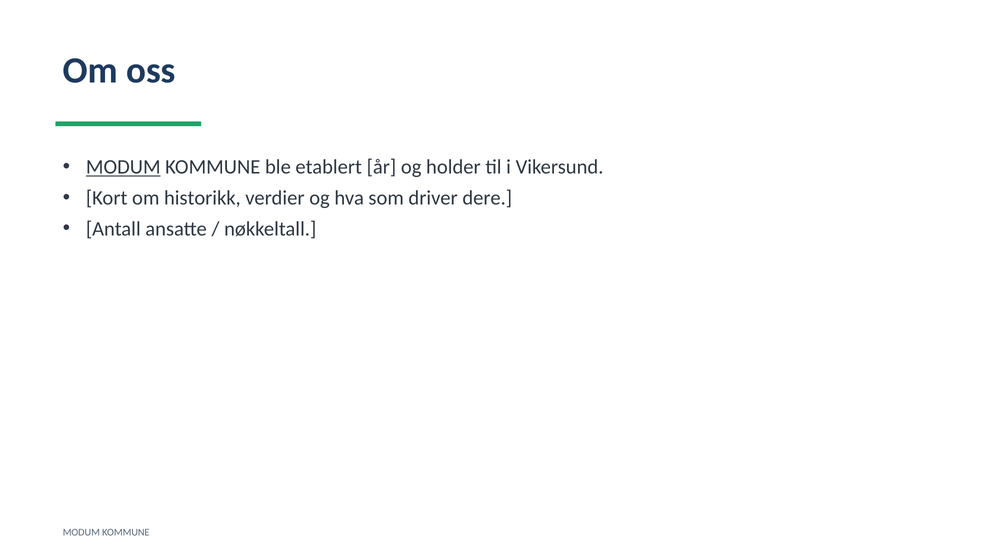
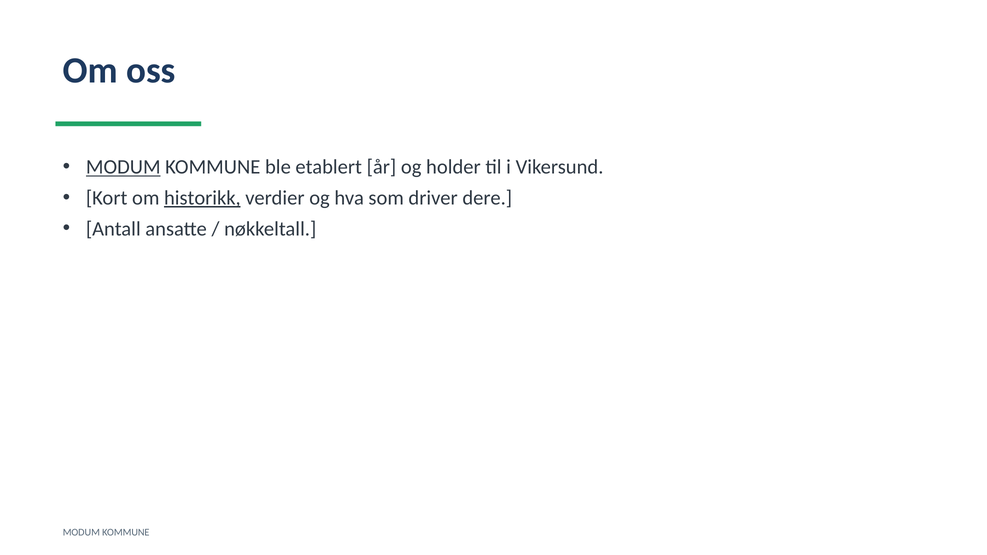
historikk underline: none -> present (202, 198)
